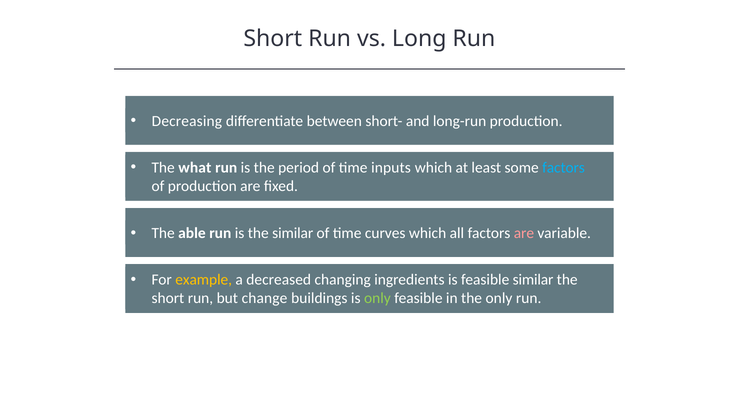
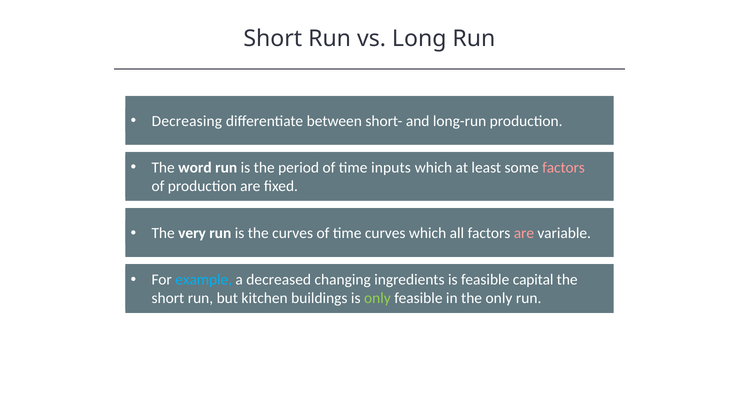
what: what -> word (195, 168)
factors colour: light blue -> pink (564, 168)
able: able -> very (192, 233)
the similar: similar -> curves (293, 233)
example colour: yellow -> light blue (204, 280)
feasible similar: similar -> capital (533, 280)
change: change -> kitchen (265, 298)
